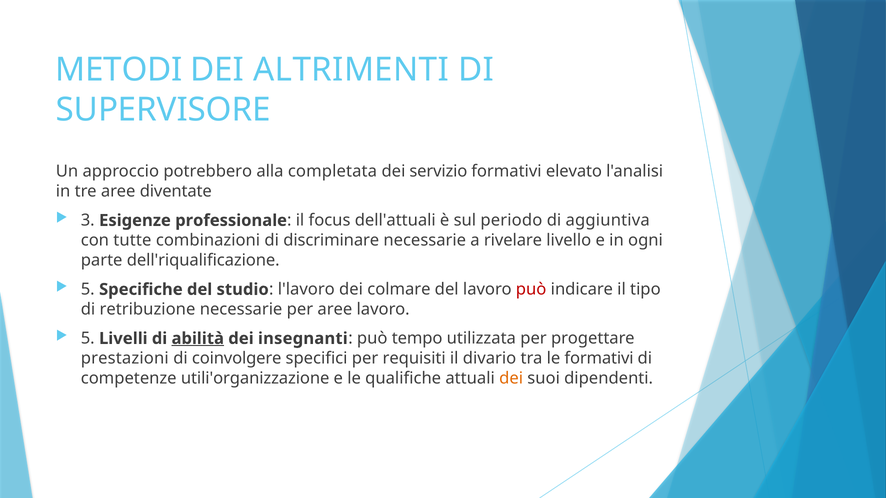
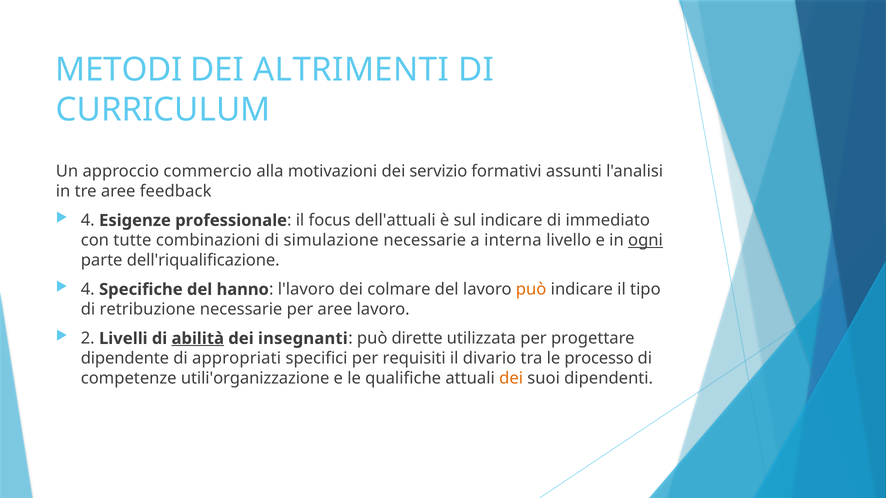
SUPERVISORE: SUPERVISORE -> CURRICULUM (163, 110)
potrebbero: potrebbero -> commercio (208, 171)
completata: completata -> motivazioni (333, 171)
elevato: elevato -> assunti (574, 171)
diventate: diventate -> feedback (176, 191)
3: 3 -> 4 (88, 221)
sul periodo: periodo -> indicare (511, 221)
aggiuntiva: aggiuntiva -> immediato (608, 221)
discriminare: discriminare -> simulazione (331, 241)
rivelare: rivelare -> interna (513, 241)
ogni underline: none -> present (645, 241)
5: 5 -> 4 (88, 290)
studio: studio -> hanno (243, 290)
può colour: red -> orange (531, 290)
5: 5 -> 2 (88, 339)
tempo: tempo -> dirette (417, 339)
prestazioni: prestazioni -> dipendente (125, 359)
coinvolgere: coinvolgere -> appropriati (237, 359)
le formativi: formativi -> processo (599, 359)
